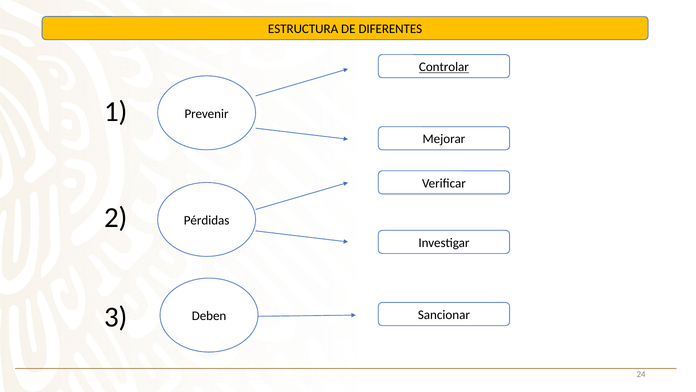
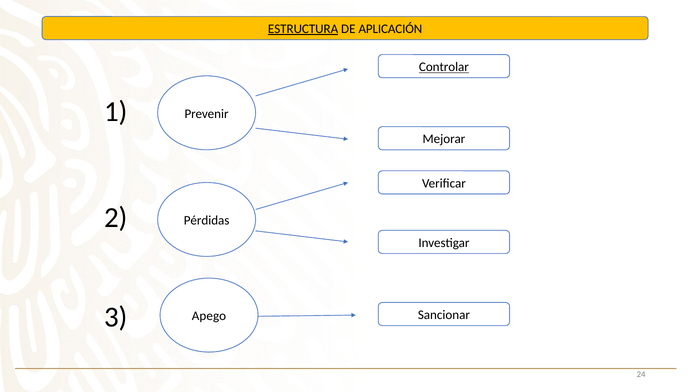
ESTRUCTURA underline: none -> present (303, 29)
DIFERENTES: DIFERENTES -> APLICACIÓN (390, 29)
Deben: Deben -> Apego (209, 316)
